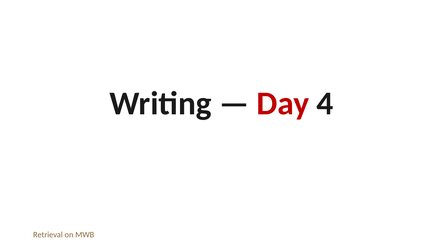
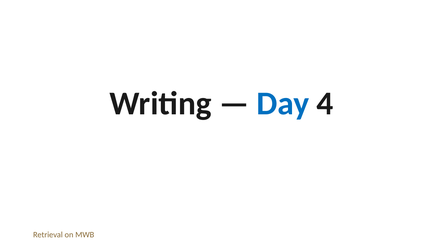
Day colour: red -> blue (283, 104)
